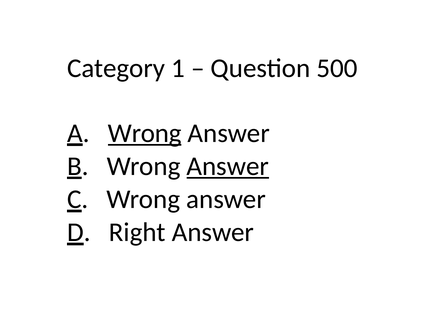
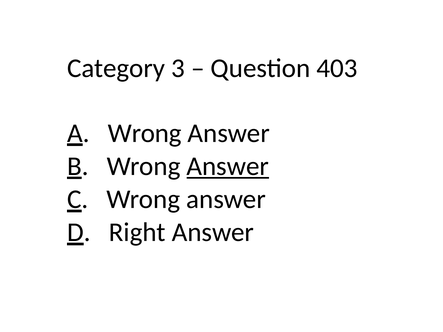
1: 1 -> 3 (178, 68)
500: 500 -> 403 (337, 68)
Wrong underline: present -> none (145, 133)
